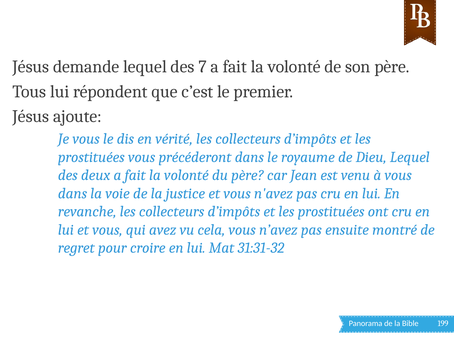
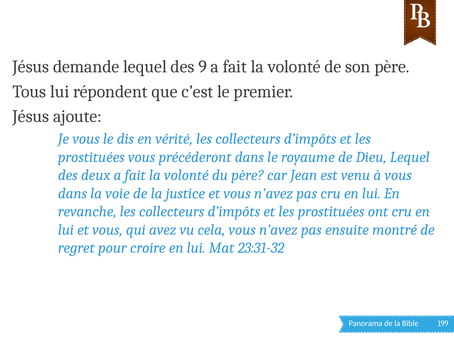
7: 7 -> 9 (203, 67)
31:31-32: 31:31-32 -> 23:31-32 (261, 248)
